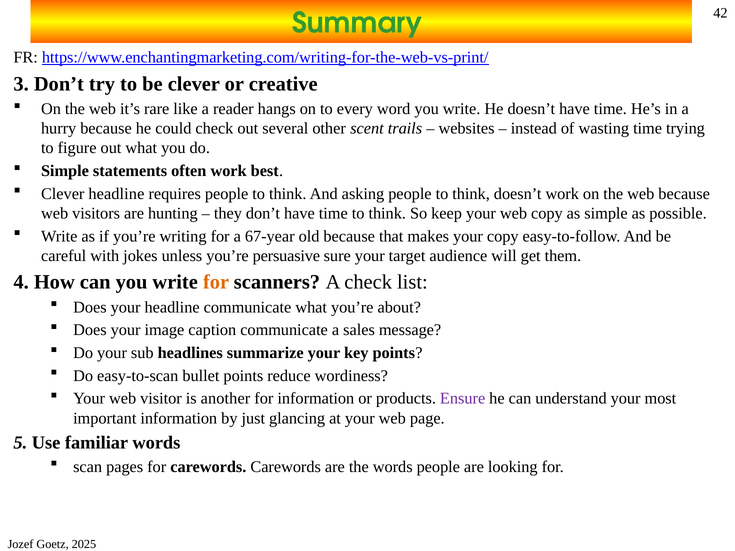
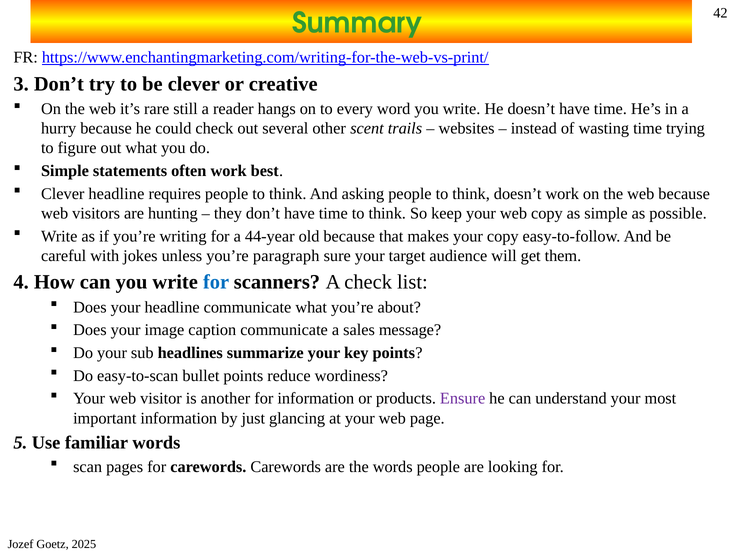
like: like -> still (186, 109)
67-year: 67-year -> 44-year (270, 236)
persuasive: persuasive -> paragraph (286, 256)
for colour: orange -> blue (216, 282)
